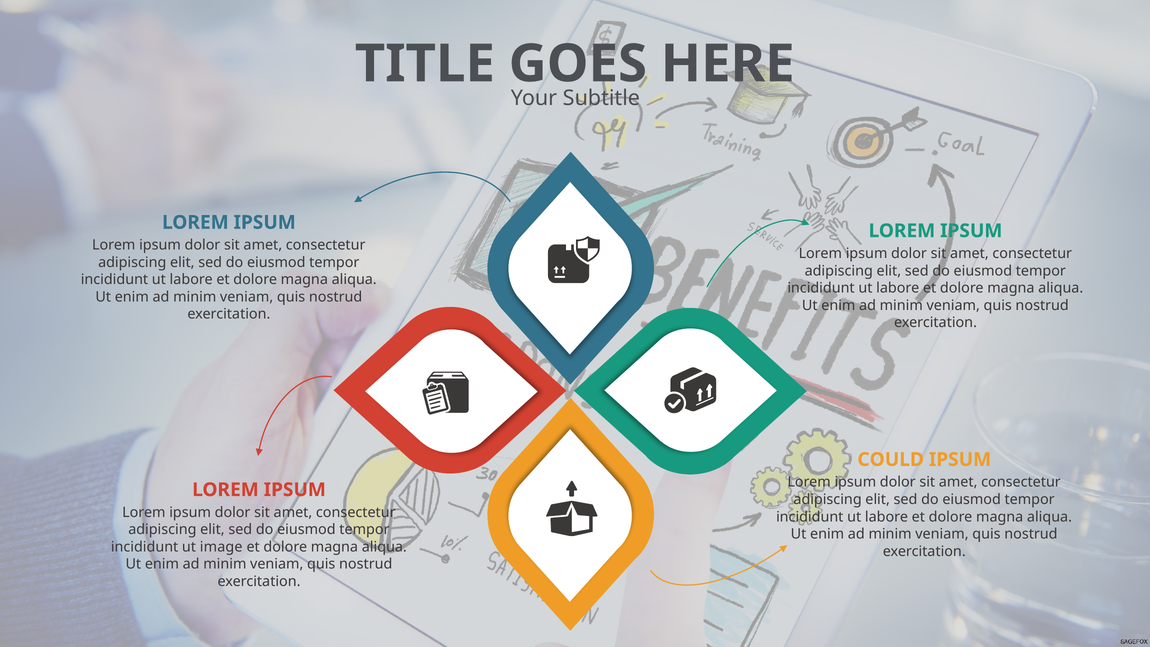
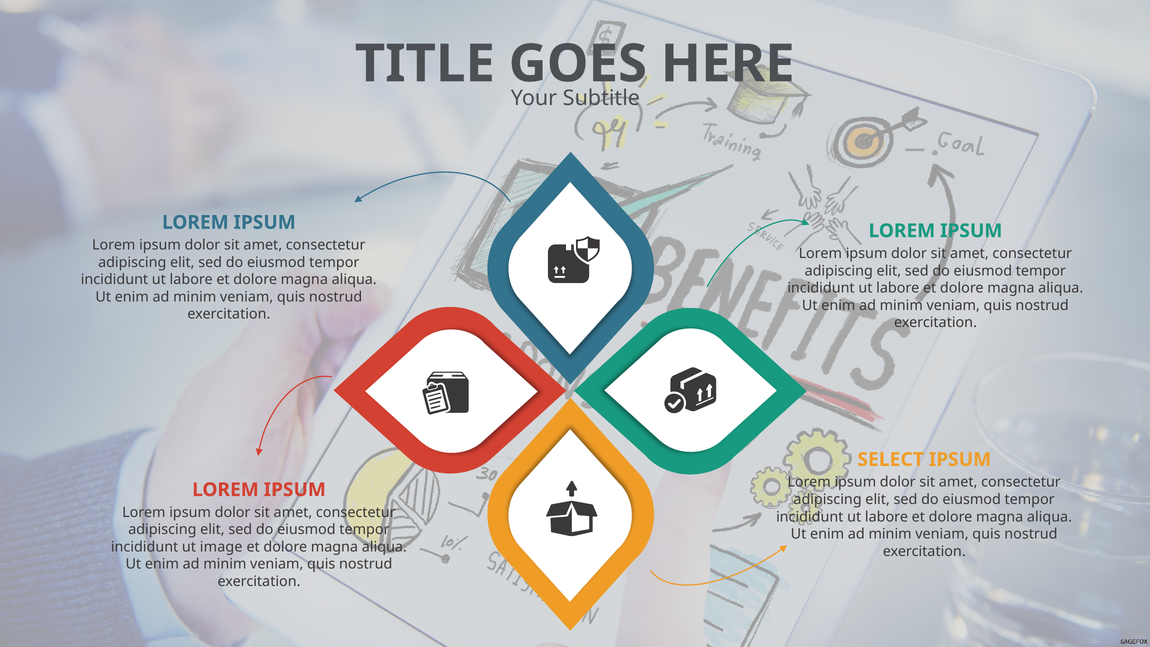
COULD: COULD -> SELECT (891, 459)
